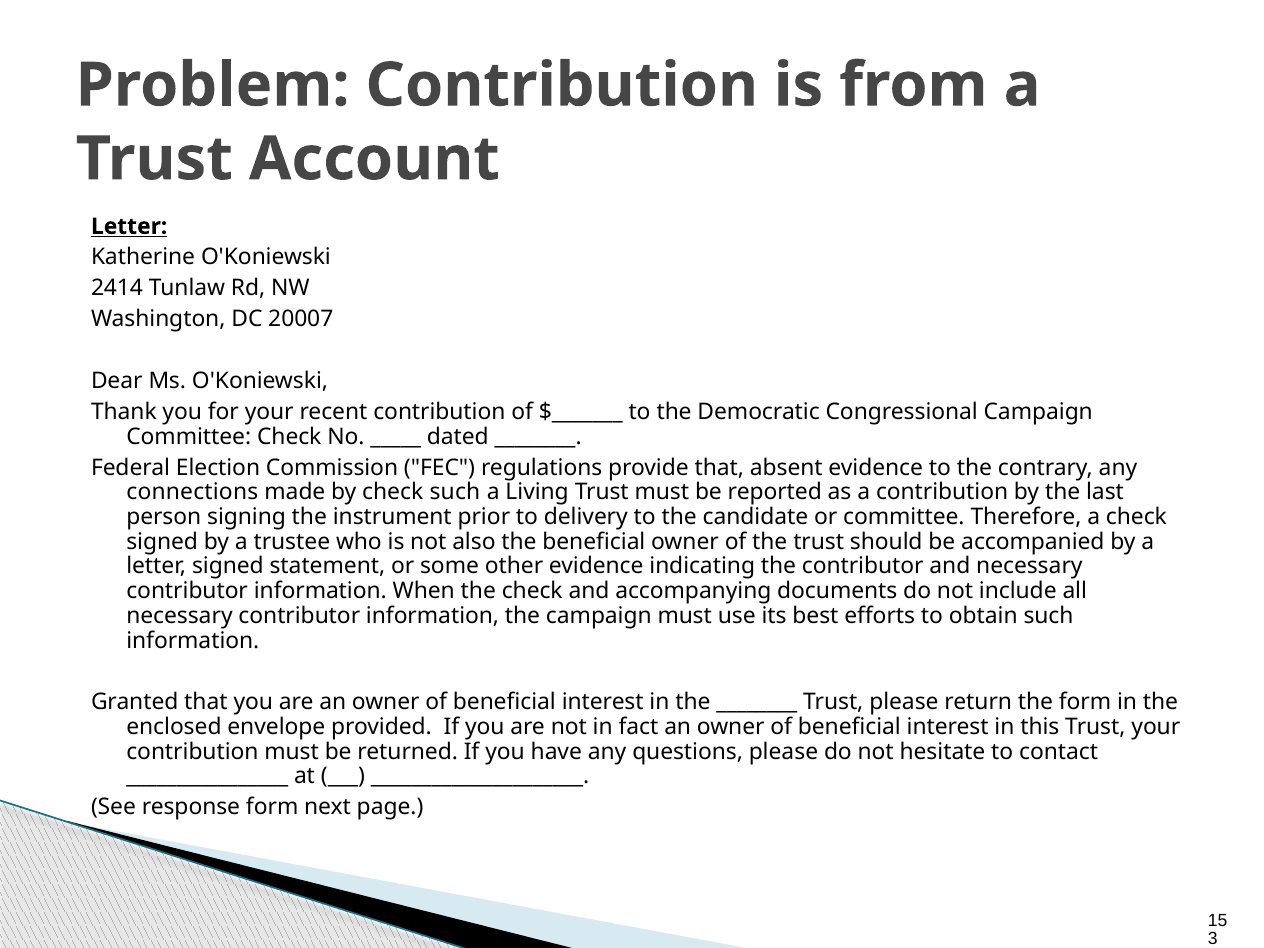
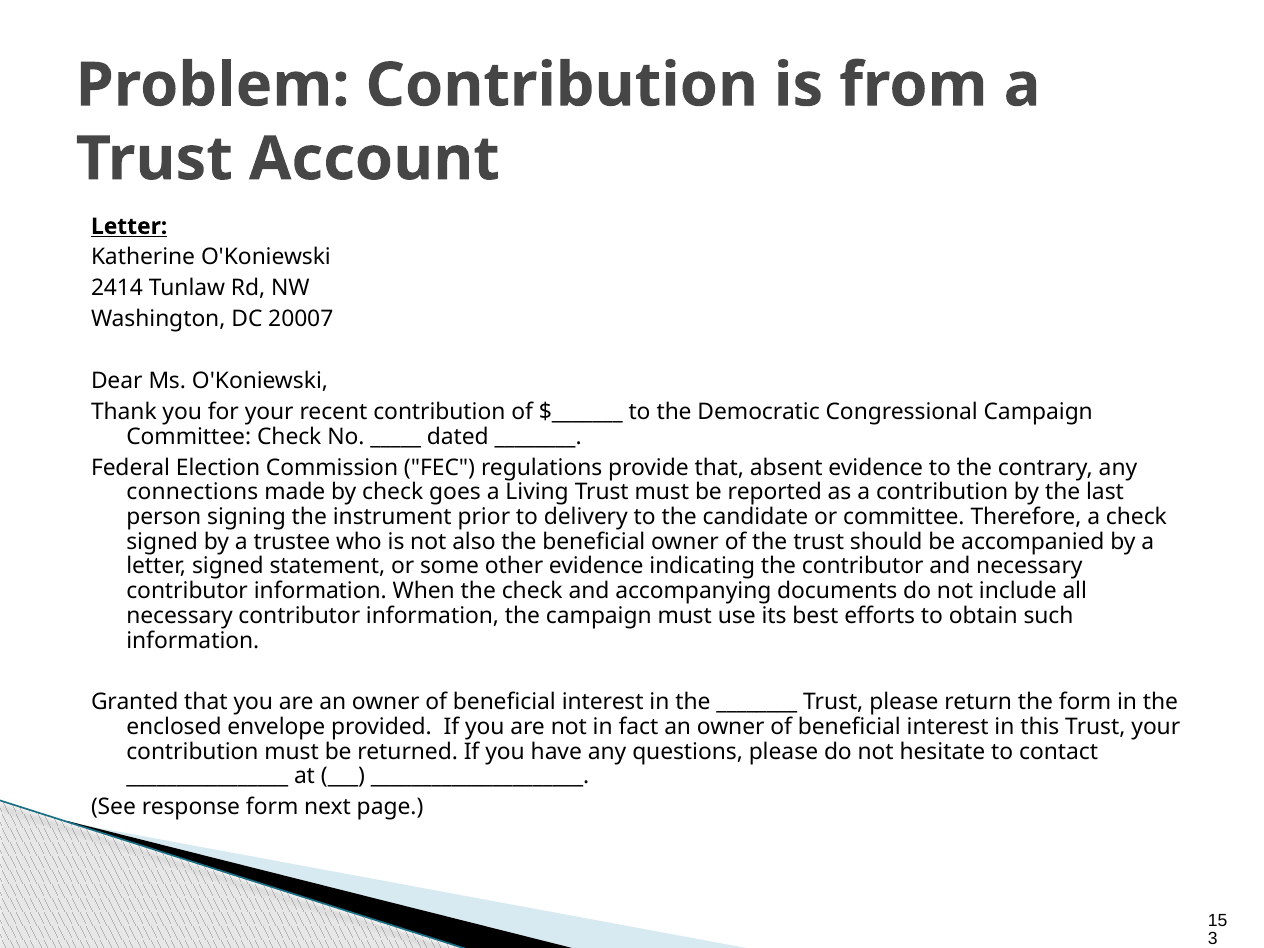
check such: such -> goes (455, 492)
